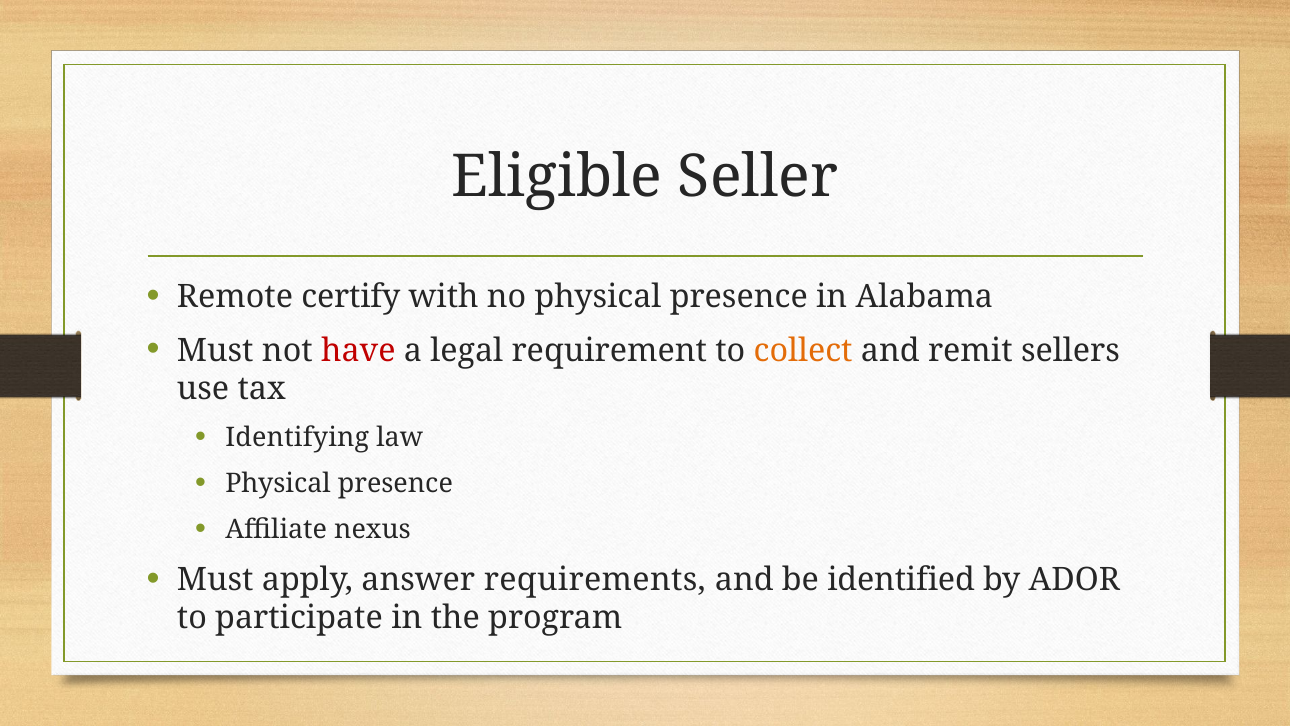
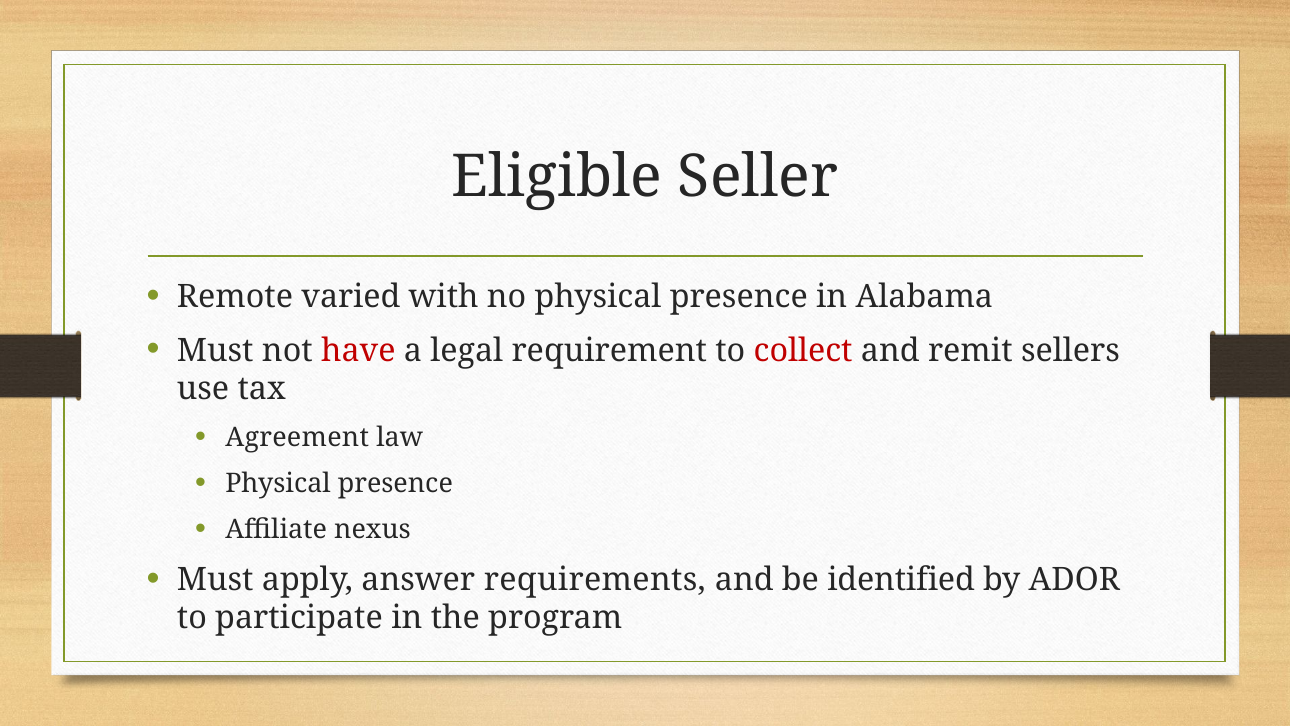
certify: certify -> varied (351, 297)
collect colour: orange -> red (803, 350)
Identifying: Identifying -> Agreement (297, 437)
